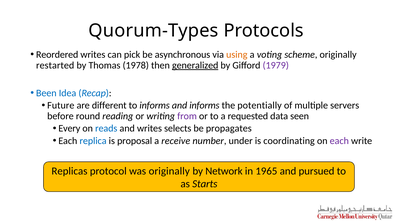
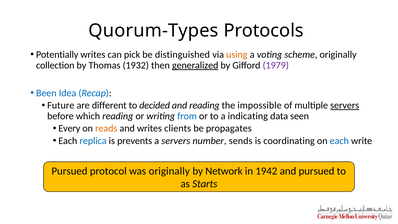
Reordered: Reordered -> Potentially (57, 55)
asynchronous: asynchronous -> distinguished (182, 55)
restarted: restarted -> collection (55, 65)
1978: 1978 -> 1932 (136, 65)
to informs: informs -> decided (155, 105)
and informs: informs -> reading (204, 105)
potentially: potentially -> impossible (260, 105)
servers underline: none -> present (345, 105)
round: round -> which (88, 116)
from colour: purple -> blue (187, 116)
requested: requested -> indicating (248, 116)
reads colour: blue -> orange (106, 128)
selects: selects -> clients (178, 128)
proposal: proposal -> prevents (135, 141)
a receive: receive -> servers (176, 141)
under: under -> sends (241, 141)
each colour: purple -> blue (339, 141)
Replicas: Replicas -> Pursued (69, 171)
1965: 1965 -> 1942 (266, 171)
